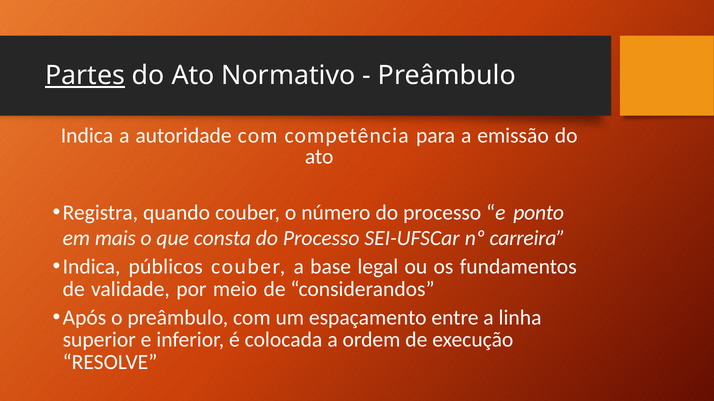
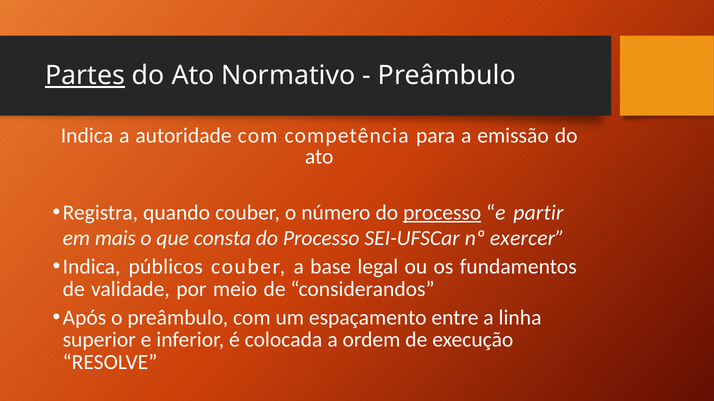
processo underline: none -> present (442, 213)
ponto: ponto -> partir (538, 213)
carreira: carreira -> exercer (527, 239)
